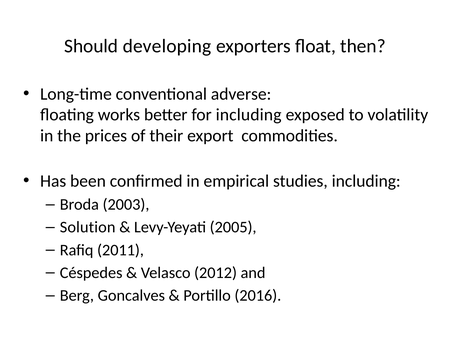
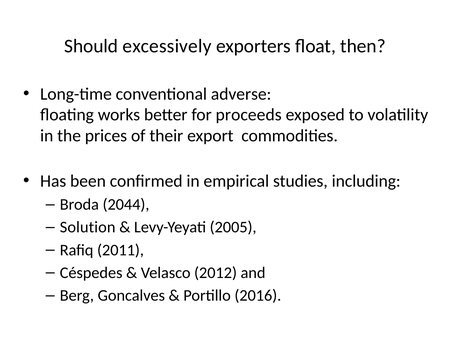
developing: developing -> excessively (167, 46)
for including: including -> proceeds (249, 115)
2003: 2003 -> 2044 (126, 205)
